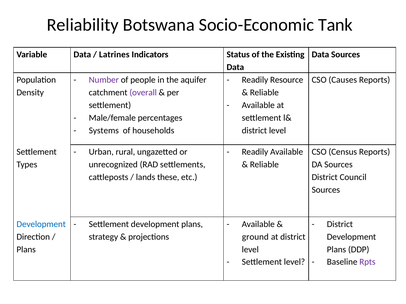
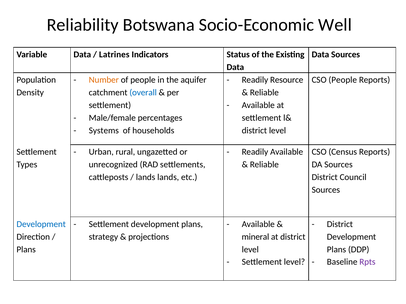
Tank: Tank -> Well (335, 25)
Number colour: purple -> orange (104, 80)
CSO Causes: Causes -> People (343, 80)
overall colour: purple -> blue (143, 93)
lands these: these -> lands (168, 178)
ground: ground -> mineral (255, 237)
